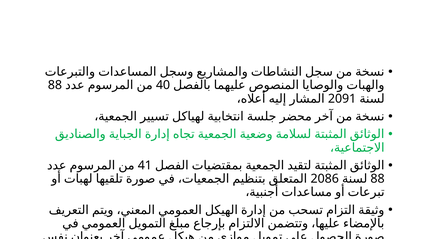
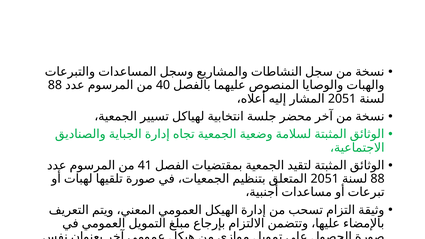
2091: 2091 -> 2051 (342, 99)
2086: 2086 -> 2051 (325, 179)
